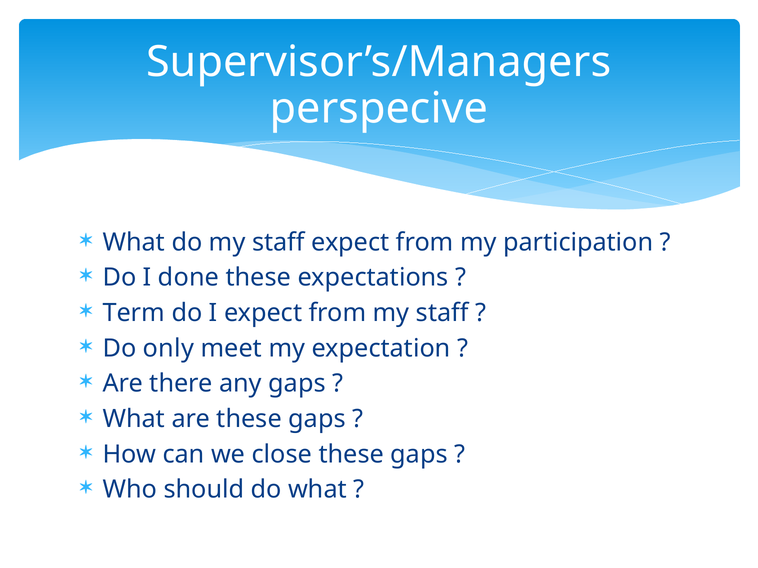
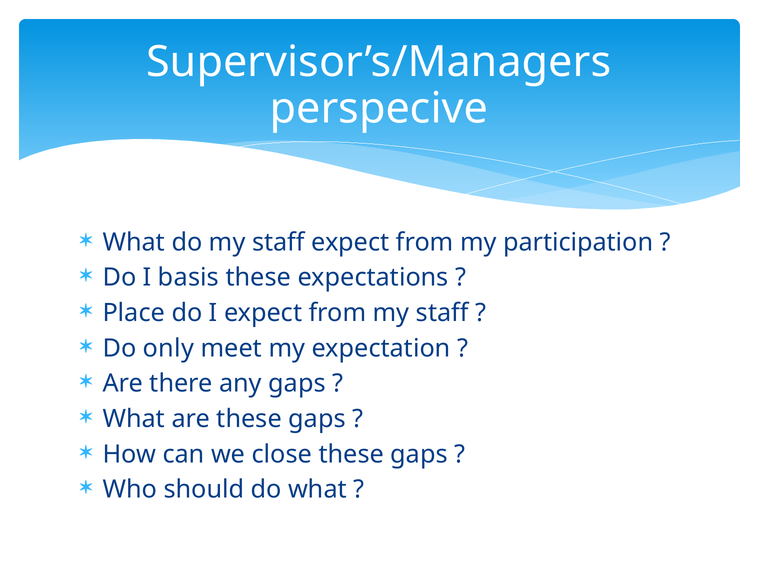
done: done -> basis (189, 278)
Term: Term -> Place (134, 313)
